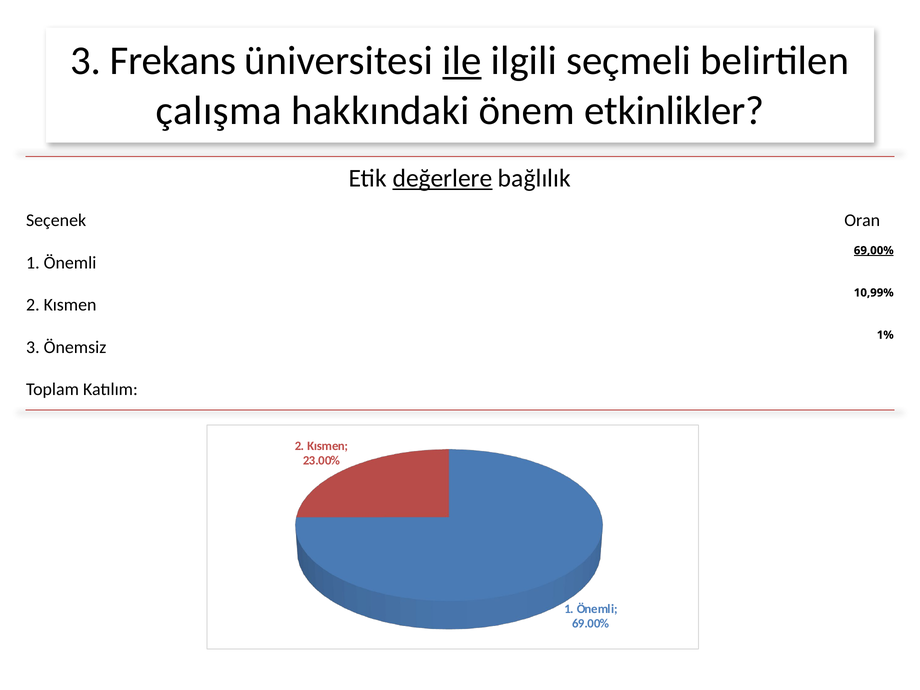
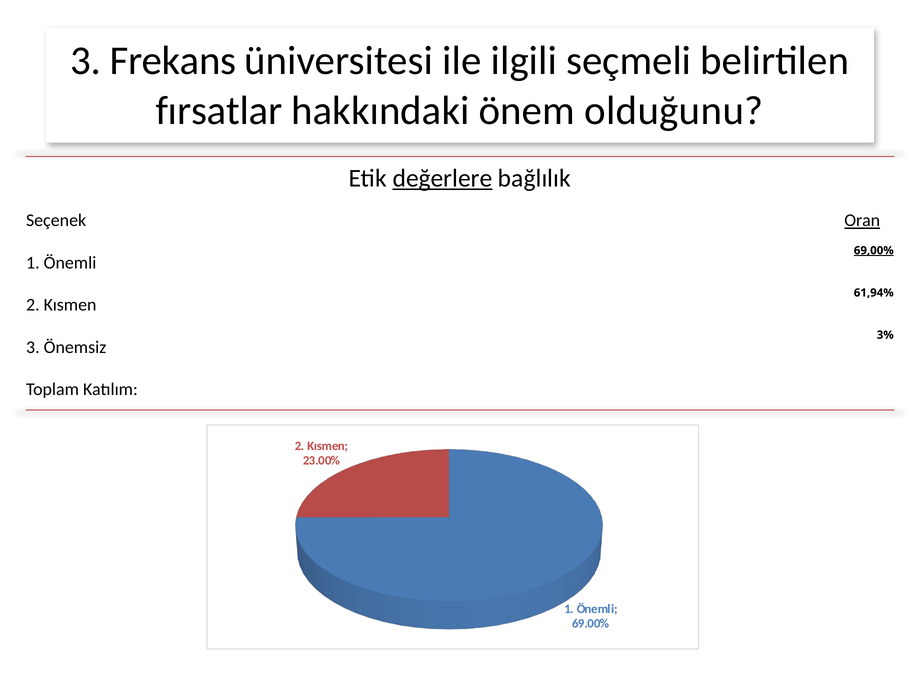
ile underline: present -> none (462, 61)
çalışma: çalışma -> fırsatlar (219, 111)
etkinlikler: etkinlikler -> olduğunu (674, 111)
Oran underline: none -> present (862, 221)
10,99%: 10,99% -> 61,94% (874, 293)
1%: 1% -> 3% (885, 335)
